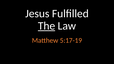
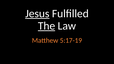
Jesus underline: none -> present (37, 14)
